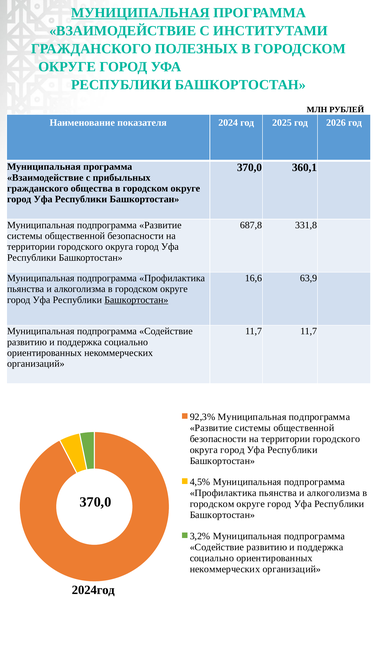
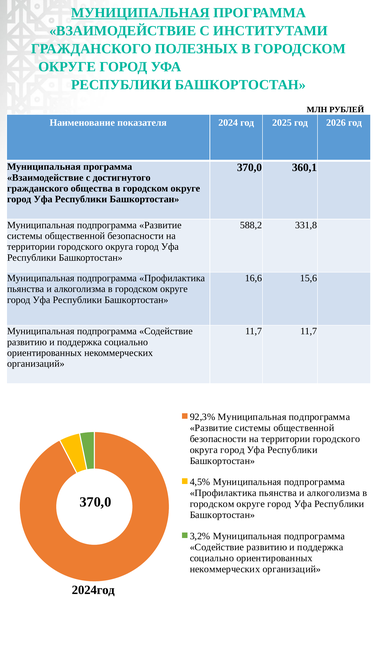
прибыльных: прибыльных -> достигнутого (122, 177)
687,8: 687,8 -> 588,2 (251, 225)
63,9: 63,9 -> 15,6 (308, 278)
Башкортостан underline: present -> none (136, 299)
